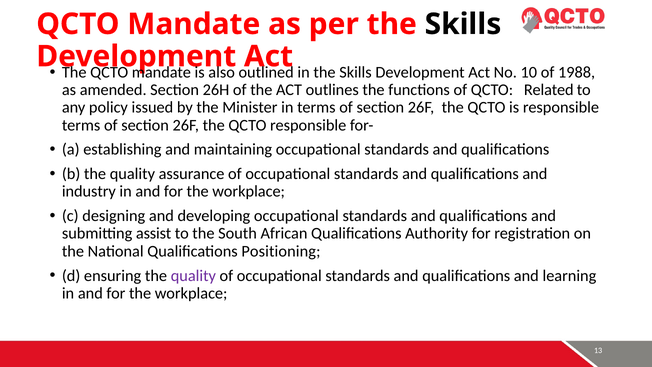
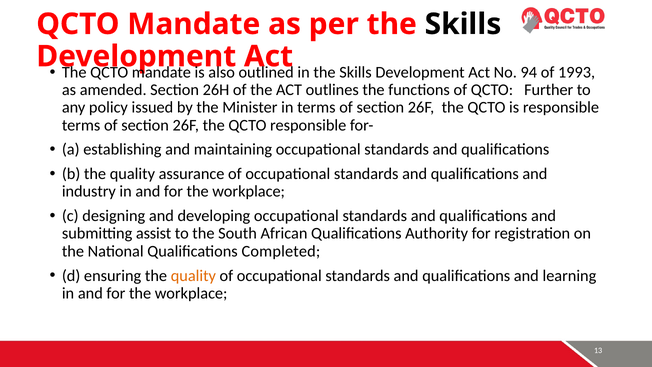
10: 10 -> 94 (529, 72)
1988: 1988 -> 1993 (577, 72)
Related: Related -> Further (549, 90)
Positioning: Positioning -> Completed (281, 251)
quality colour: purple -> orange (193, 275)
